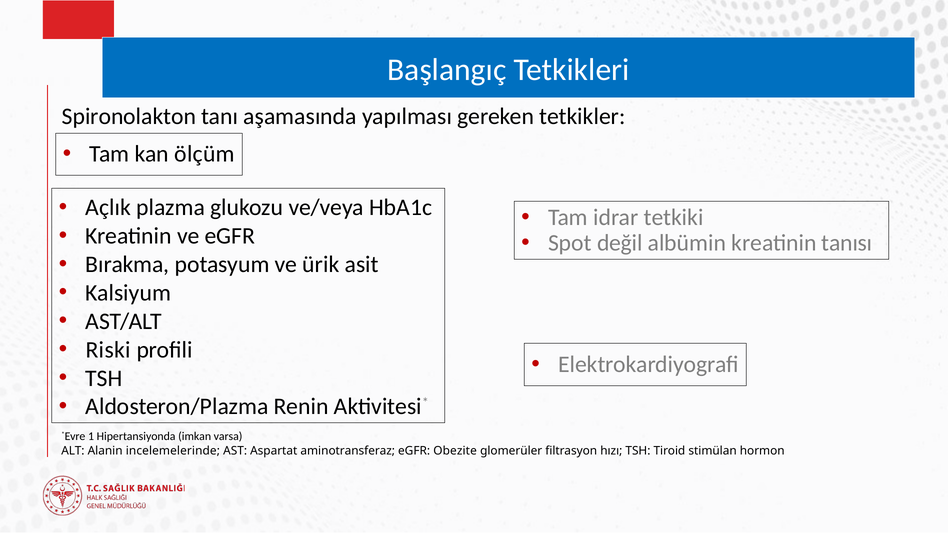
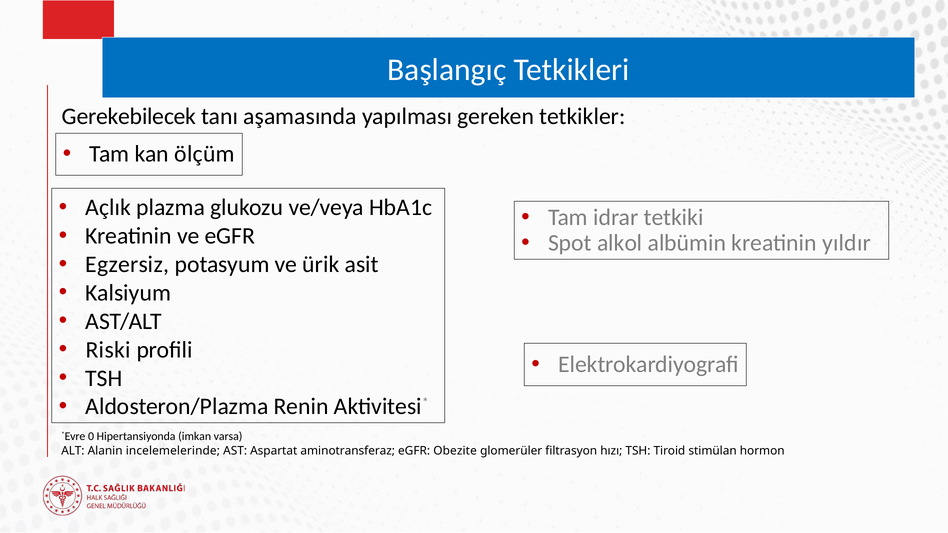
Spironolakton: Spironolakton -> Gerekebilecek (129, 116)
değil: değil -> alkol (620, 243)
tanısı: tanısı -> yıldır (847, 243)
Bırakma: Bırakma -> Egzersiz (127, 265)
1: 1 -> 0 (91, 437)
